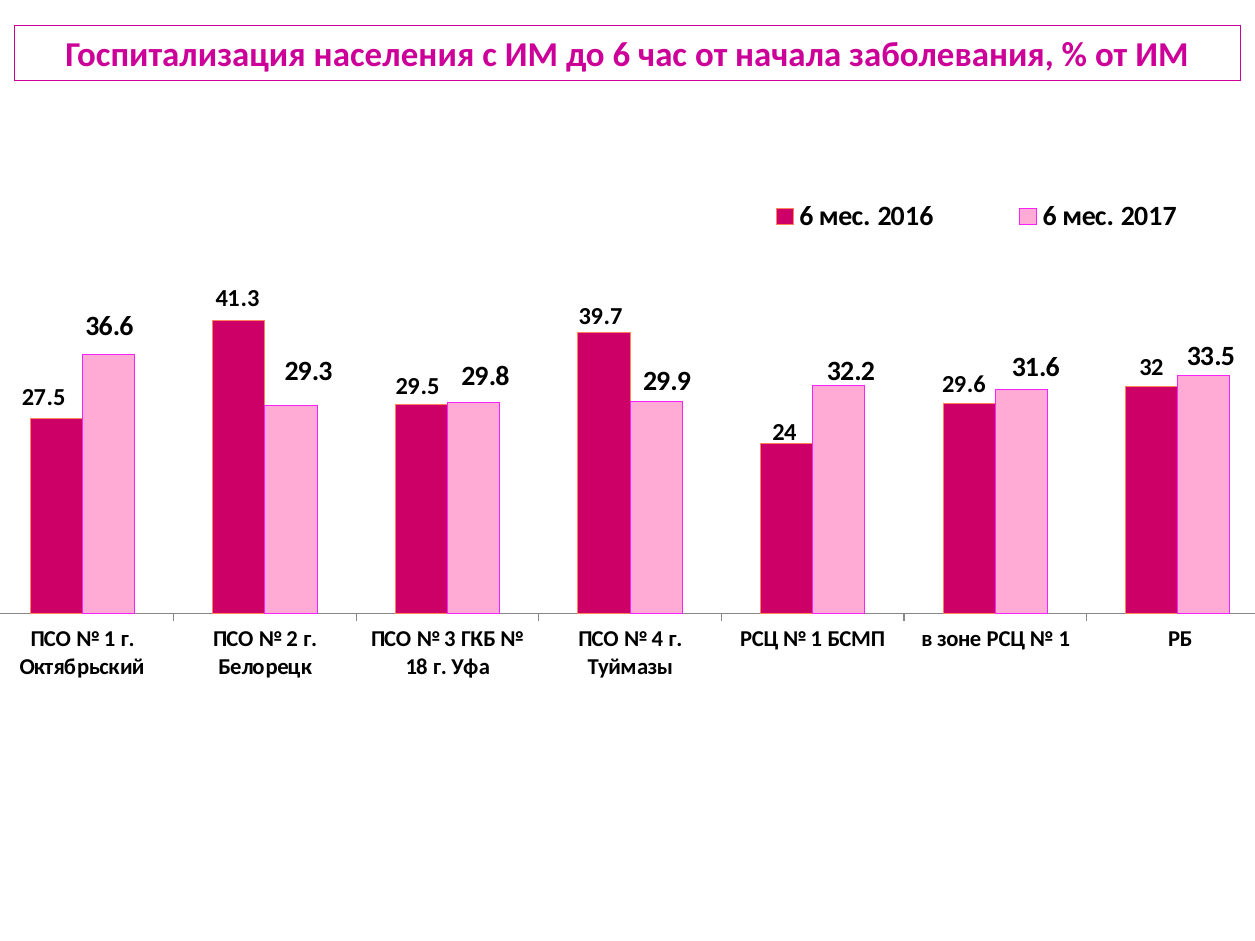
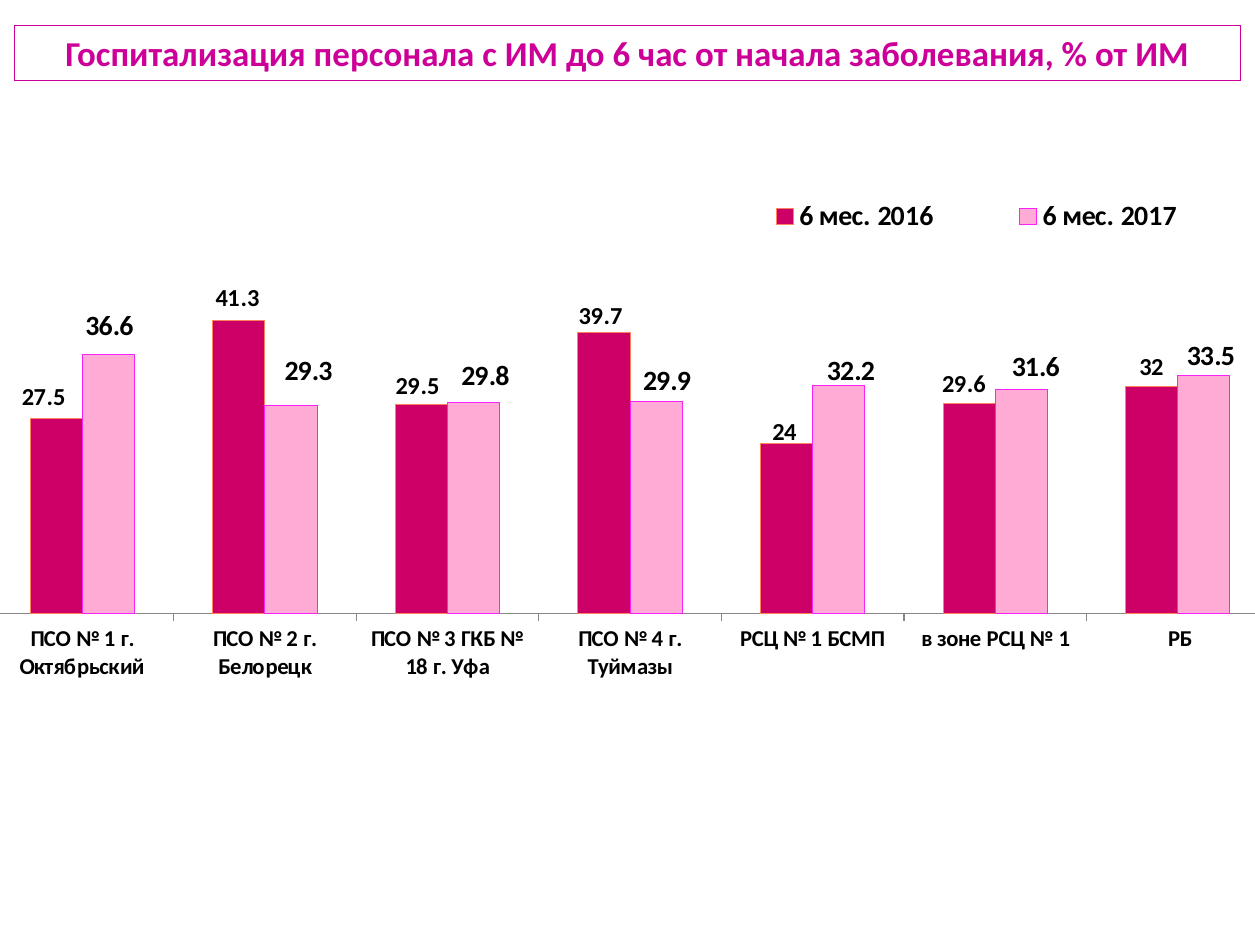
населения: населения -> персонала (394, 55)
